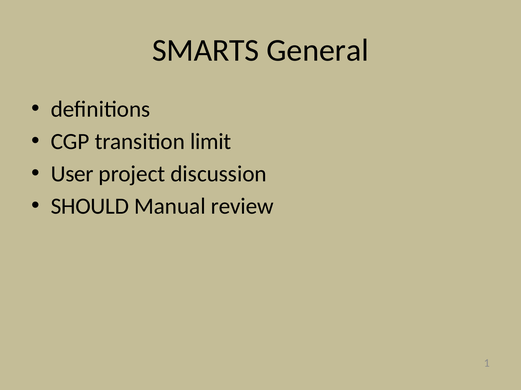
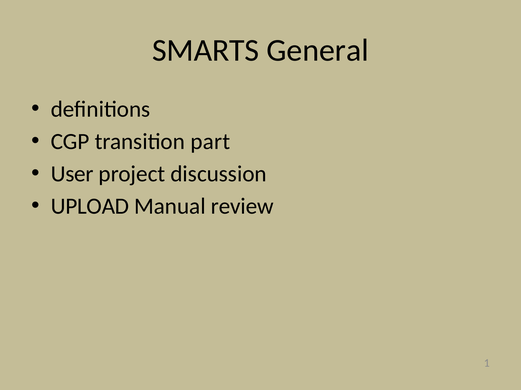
limit: limit -> part (210, 142)
SHOULD: SHOULD -> UPLOAD (90, 207)
